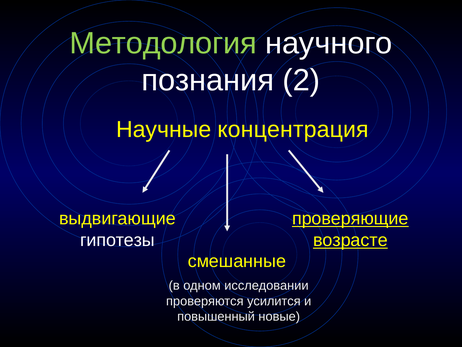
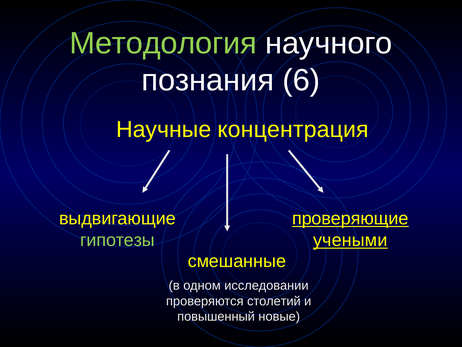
2: 2 -> 6 (301, 80)
гипотезы colour: white -> light green (117, 240)
возрасте: возрасте -> учеными (350, 240)
усилится: усилится -> столетий (274, 301)
